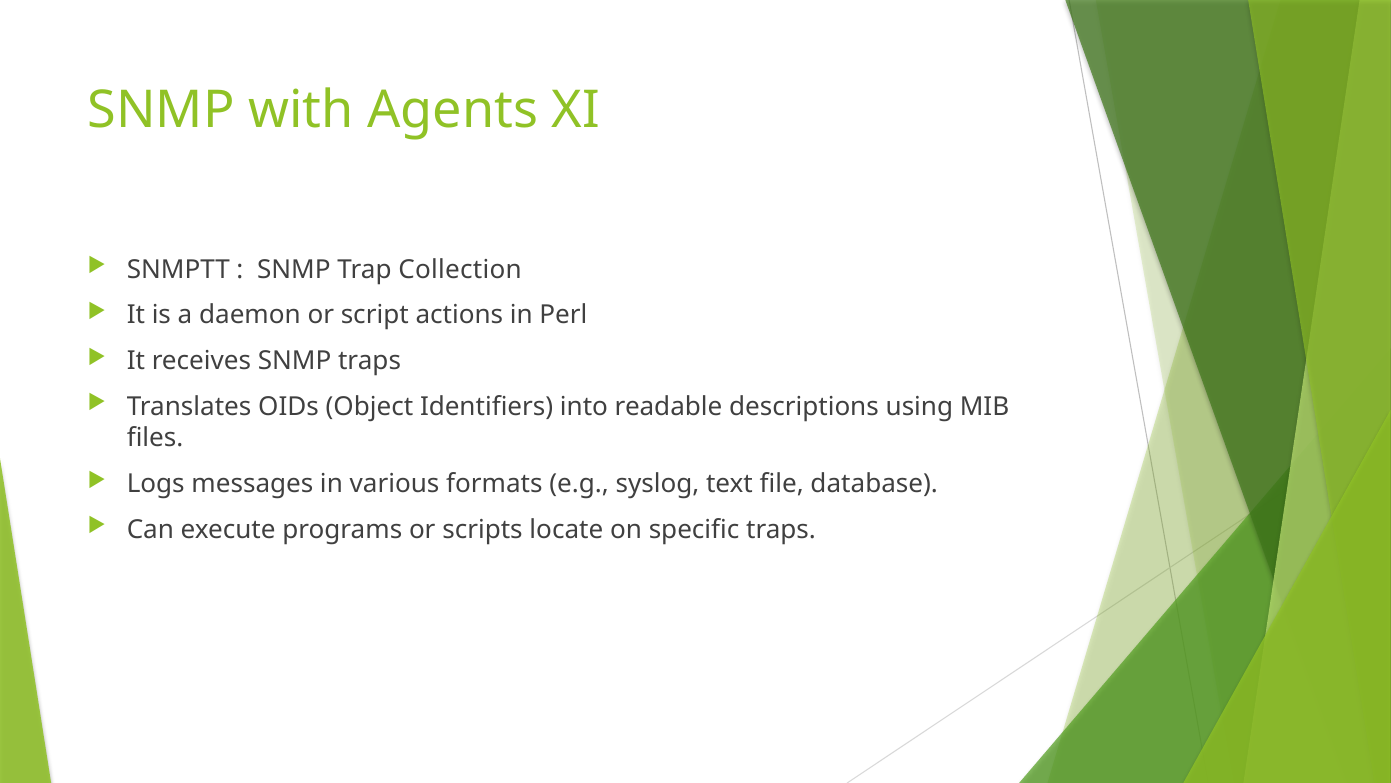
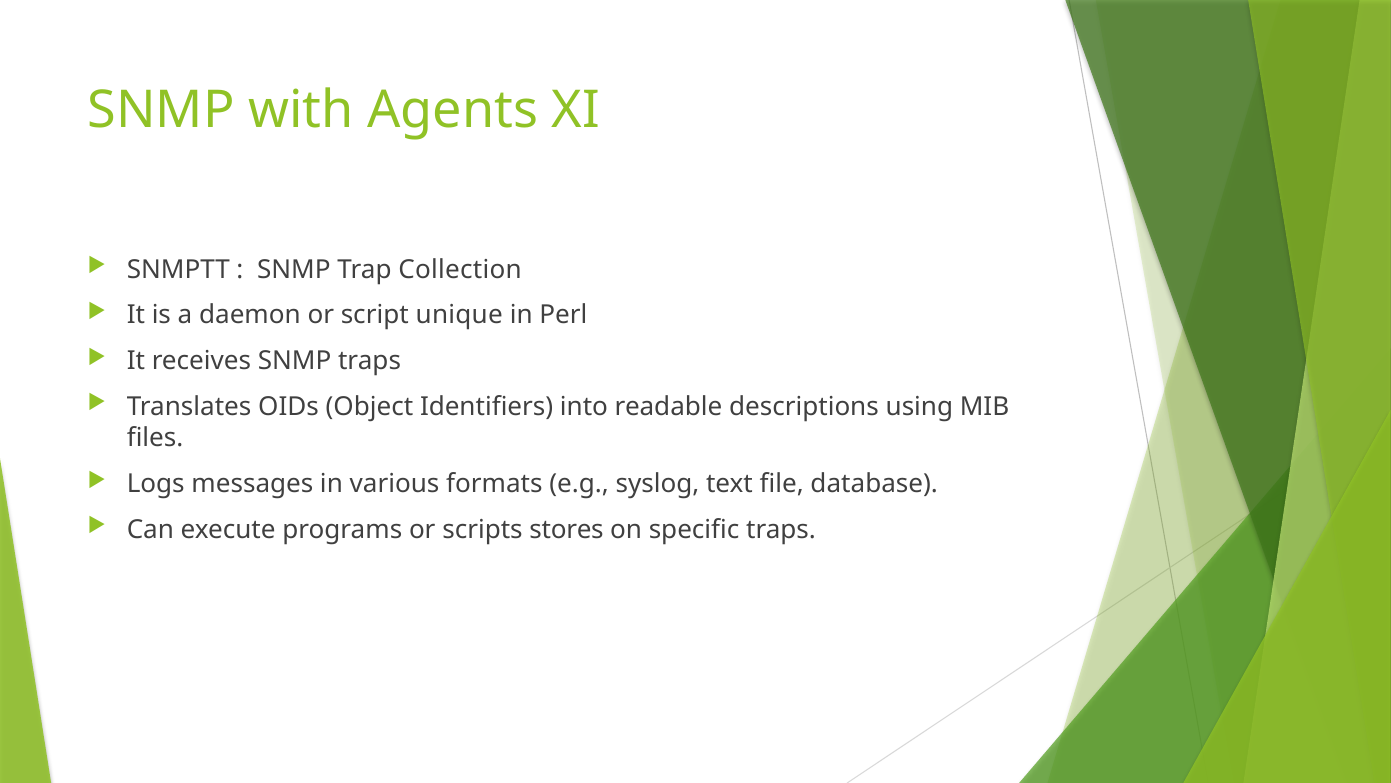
actions: actions -> unique (459, 315)
locate: locate -> stores (567, 529)
